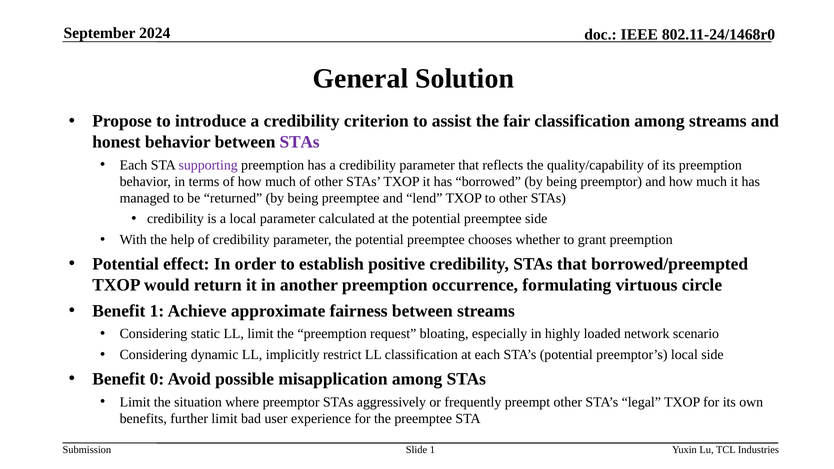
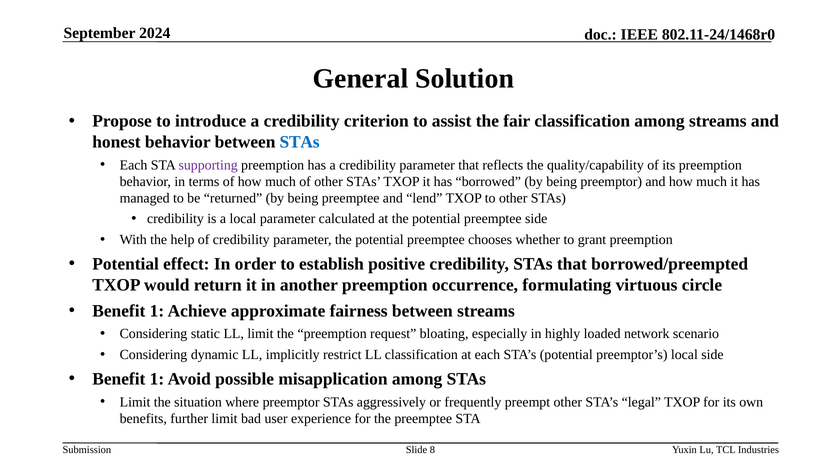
STAs colour: purple -> blue (300, 142)
0: 0 -> 1 (157, 379)
Slide 1: 1 -> 8 (432, 450)
